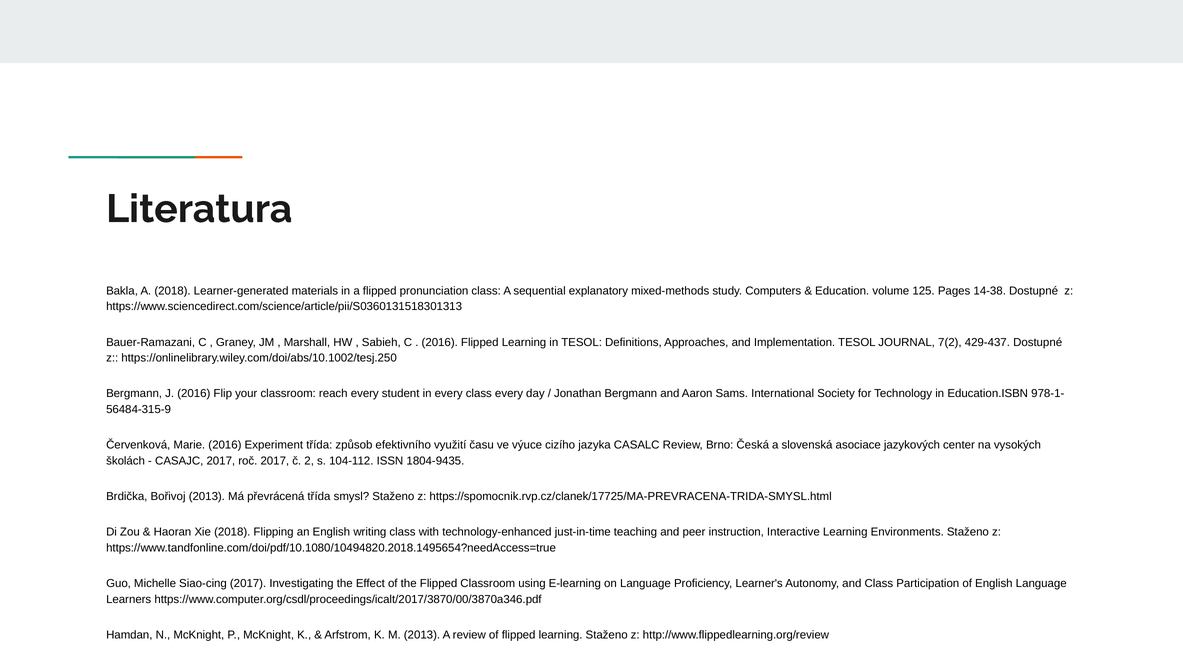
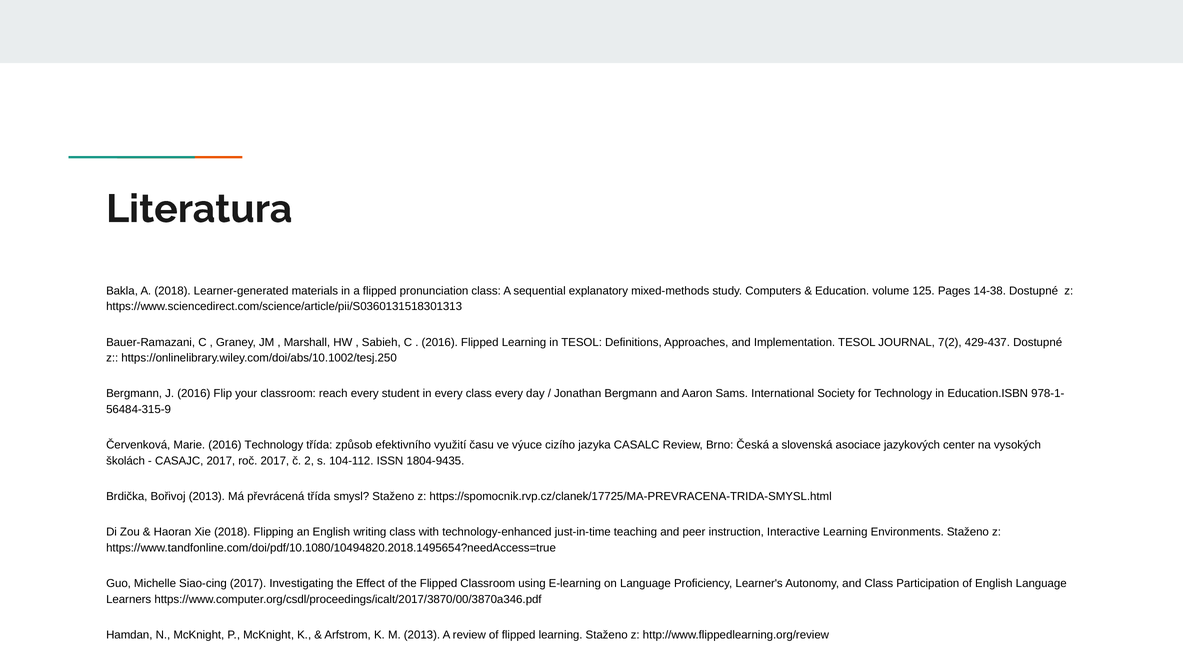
2016 Experiment: Experiment -> Technology (274, 445)
